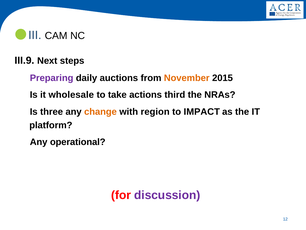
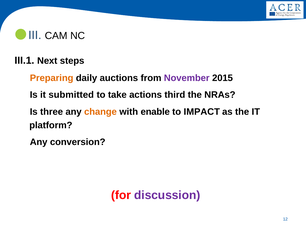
III.9: III.9 -> III.1 (24, 60)
Preparing colour: purple -> orange (52, 78)
November colour: orange -> purple (187, 78)
wholesale: wholesale -> submitted (71, 95)
region: region -> enable (155, 112)
operational: operational -> conversion (78, 142)
